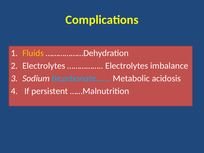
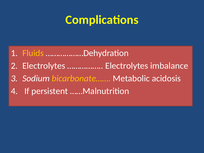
bicarbonate…… colour: light blue -> yellow (81, 78)
